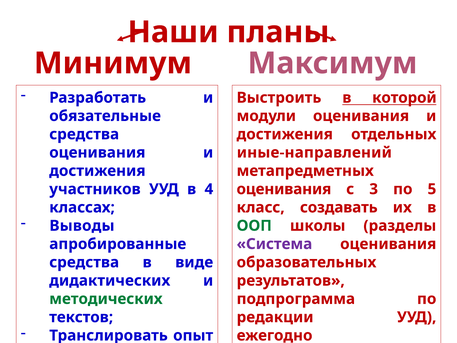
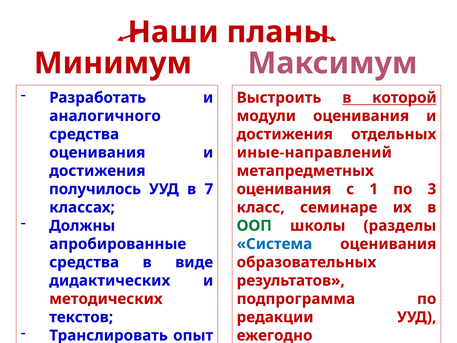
обязательные: обязательные -> аналогичного (105, 116)
участников: участников -> получилось (95, 189)
4: 4 -> 7 (209, 189)
3: 3 -> 1 (374, 189)
5: 5 -> 3 (432, 189)
создавать: создавать -> семинаре (339, 207)
Выводы: Выводы -> Должны (82, 226)
Система colour: purple -> blue (274, 244)
методических colour: green -> red (106, 299)
